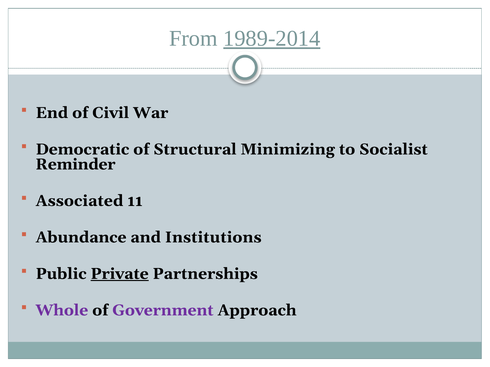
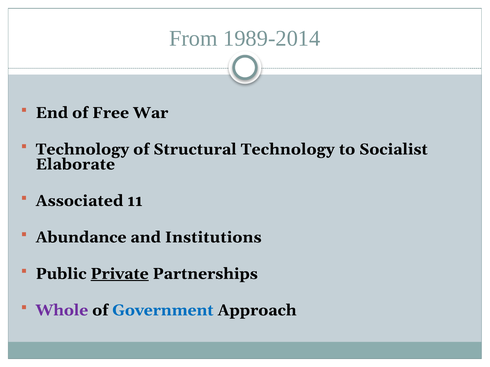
1989-2014 underline: present -> none (272, 39)
Civil: Civil -> Free (111, 113)
Democratic: Democratic -> Technology (82, 149)
Structural Minimizing: Minimizing -> Technology (288, 149)
Reminder: Reminder -> Elaborate (75, 165)
Government colour: purple -> blue (163, 311)
